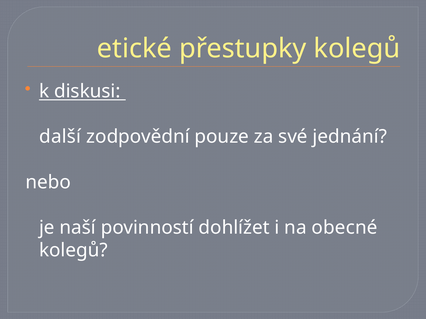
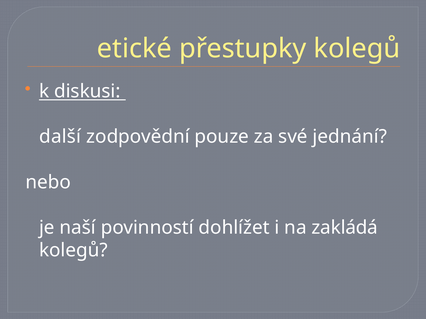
obecné: obecné -> zakládá (345, 228)
